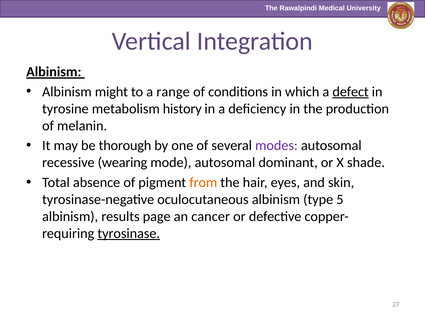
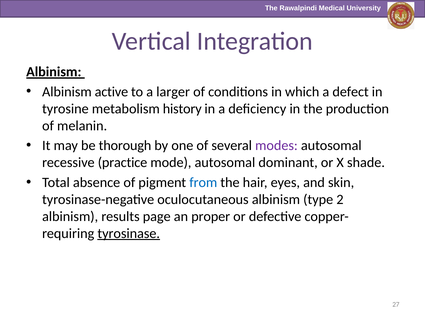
might: might -> active (111, 92)
range: range -> larger (173, 92)
defect underline: present -> none (351, 92)
wearing: wearing -> practice (122, 162)
from colour: orange -> blue (203, 182)
5: 5 -> 2 (340, 199)
cancer: cancer -> proper (211, 216)
